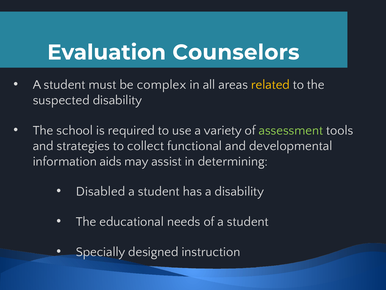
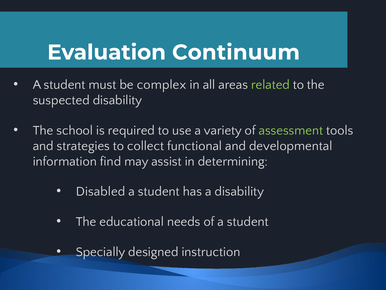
Counselors: Counselors -> Continuum (236, 52)
related colour: yellow -> light green (270, 85)
aids: aids -> find (110, 161)
